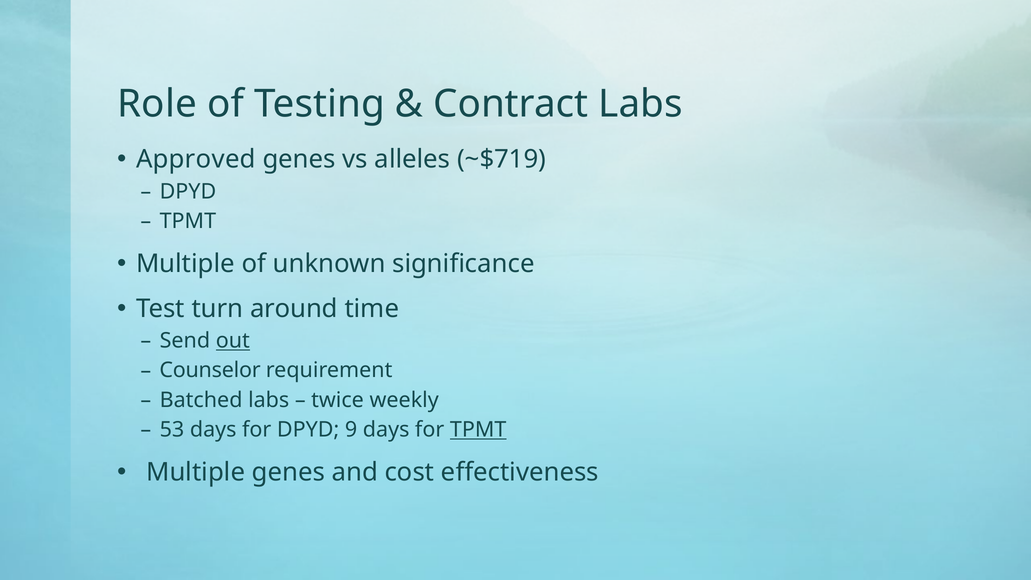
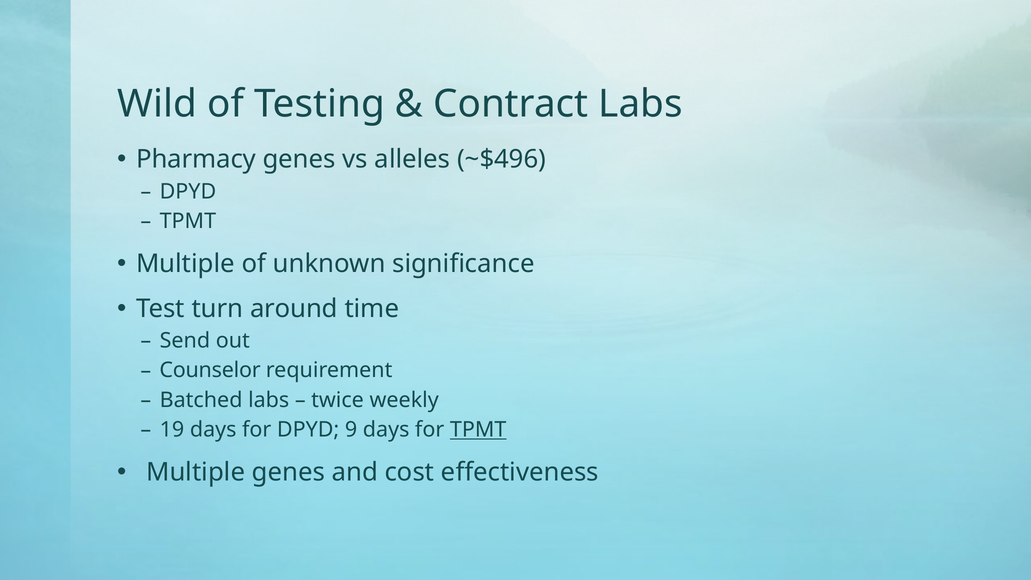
Role: Role -> Wild (157, 104)
Approved: Approved -> Pharmacy (196, 159)
~$719: ~$719 -> ~$496 (502, 159)
out underline: present -> none (233, 341)
53: 53 -> 19 (172, 430)
